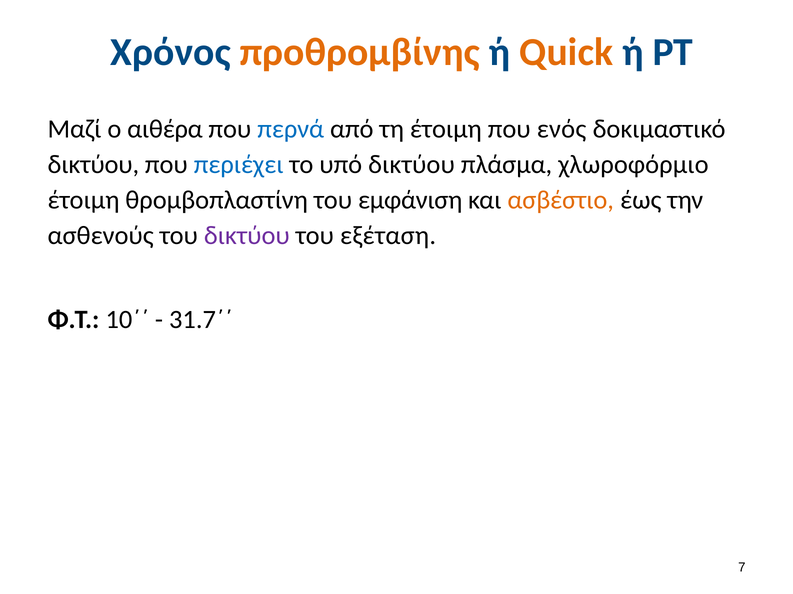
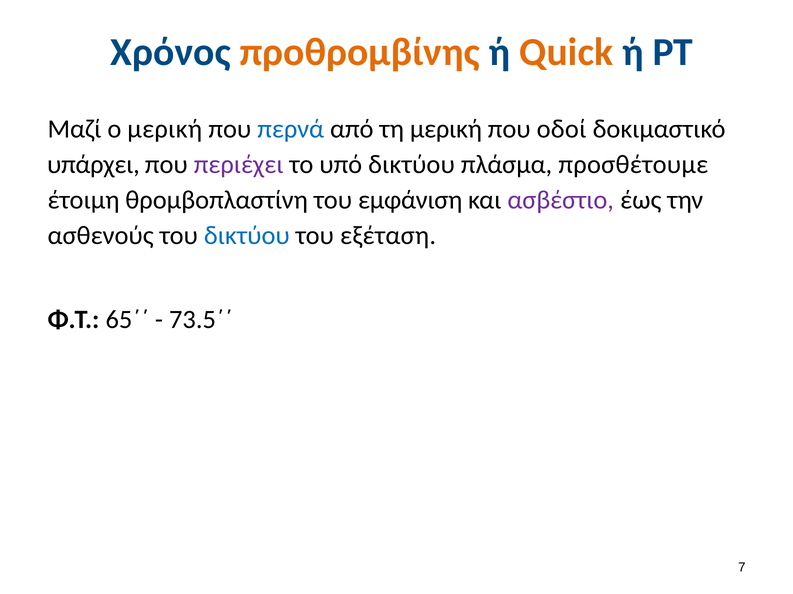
ο αιθέρα: αιθέρα -> μερική (165, 129)
τη έτοιμη: έτοιμη -> μερική (446, 129)
ενός: ενός -> οδοί (562, 129)
δικτύου: δικτύου -> υπάρχει (93, 165)
περιέχει colour: blue -> purple (239, 165)
χλωροφόρμιο: χλωροφόρμιο -> προσθέτουμε (633, 165)
ασβέστιο colour: orange -> purple (561, 200)
δικτύου colour: purple -> blue (247, 236)
10΄΄: 10΄΄ -> 65΄΄ (127, 320)
31.7΄΄: 31.7΄΄ -> 73.5΄΄ (201, 320)
